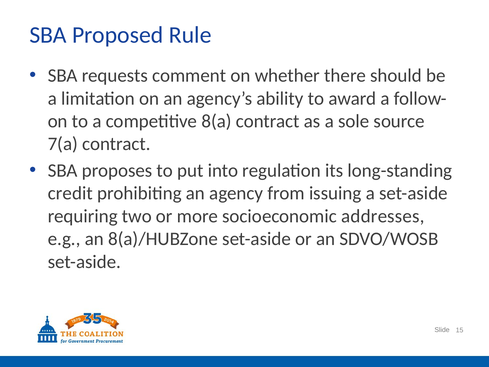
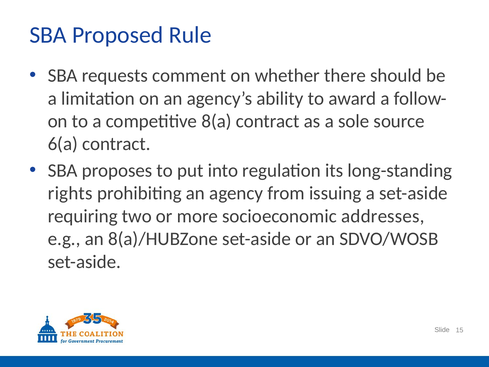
7(a: 7(a -> 6(a (63, 144)
credit: credit -> rights (70, 193)
